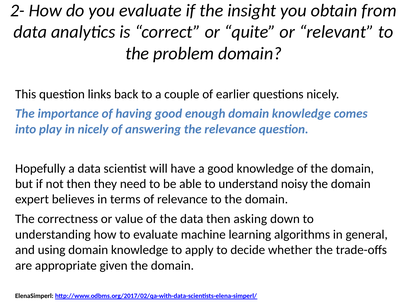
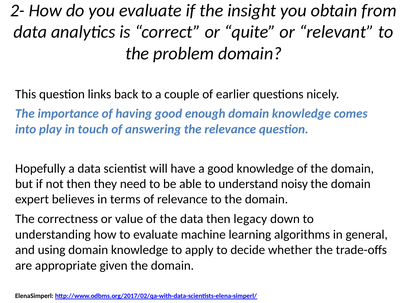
in nicely: nicely -> touch (93, 129)
asking: asking -> legacy (250, 219)
